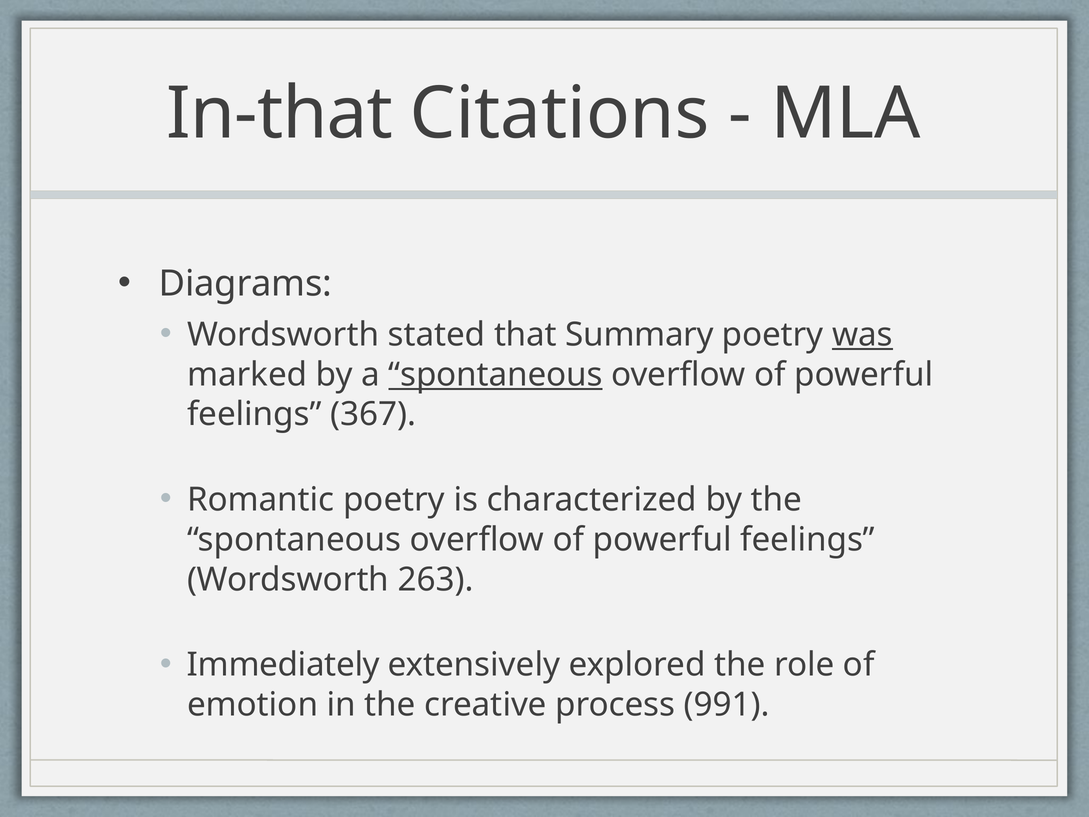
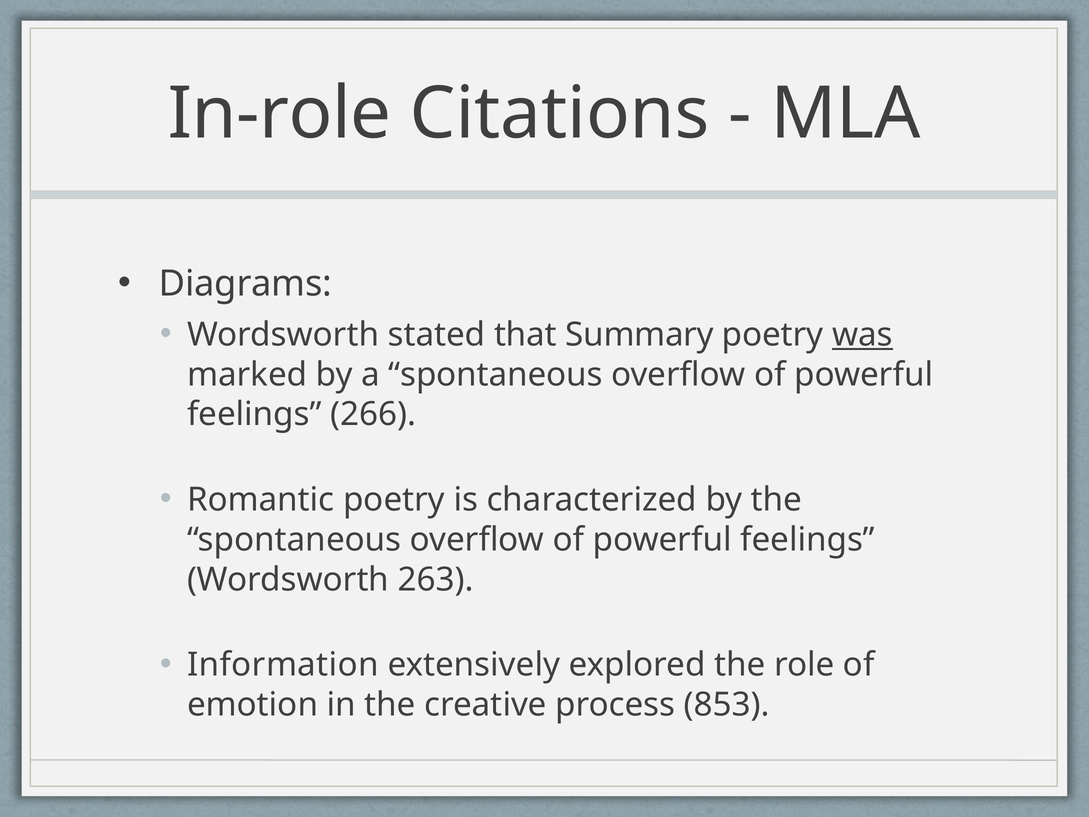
In-that: In-that -> In-role (280, 114)
spontaneous underline: present -> none (496, 374)
367: 367 -> 266 (373, 414)
Immediately: Immediately -> Information (283, 665)
991: 991 -> 853 (727, 705)
